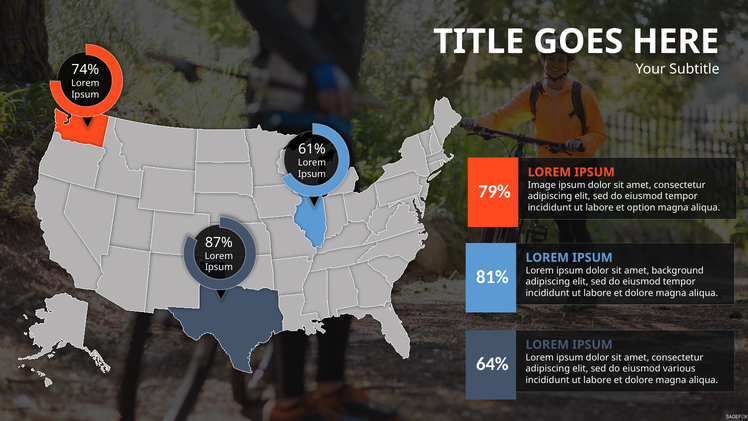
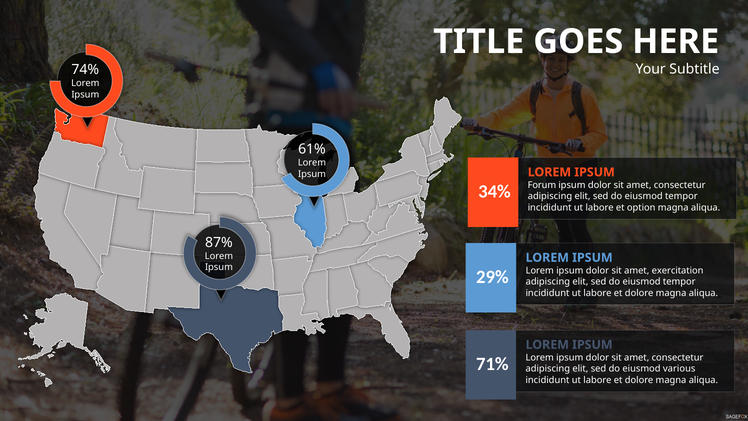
Image: Image -> Forum (542, 185)
79%: 79% -> 34% (494, 192)
background: background -> exercitation (678, 270)
81%: 81% -> 29% (492, 277)
64%: 64% -> 71% (492, 364)
